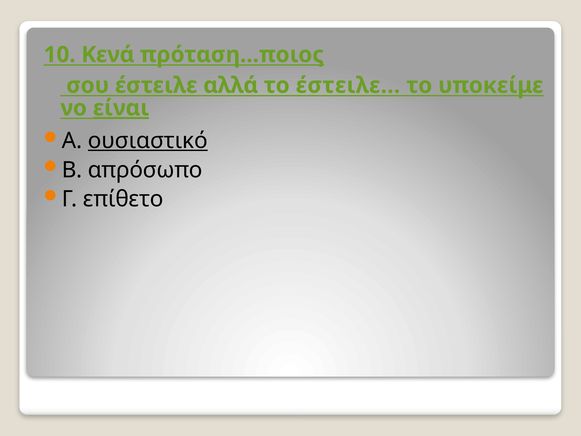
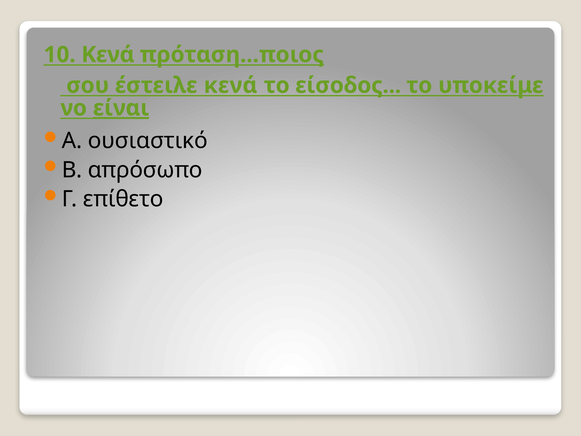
έστειλε αλλά: αλλά -> κενά (231, 85)
το έστειλε: έστειλε -> είσοδος (348, 85)
ουσιαστικό underline: present -> none (148, 141)
